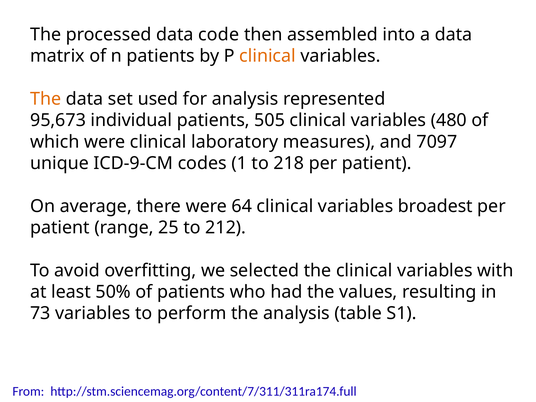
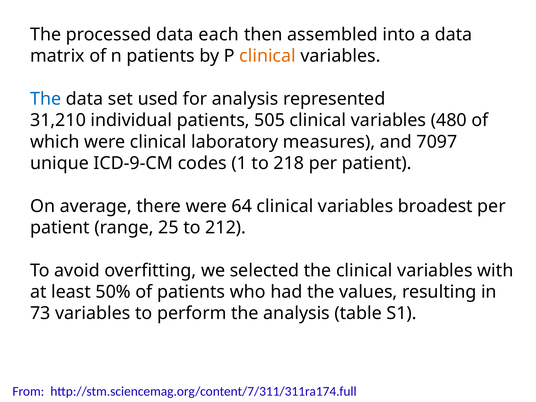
code: code -> each (219, 35)
The colour: orange -> blue (46, 99)
95,673: 95,673 -> 31,210 (58, 120)
